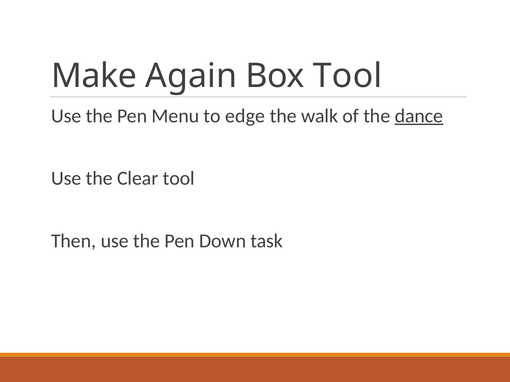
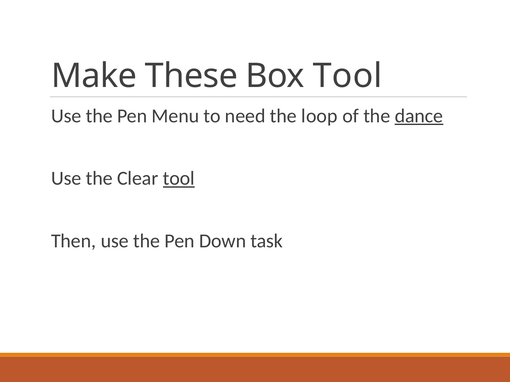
Again: Again -> These (191, 76)
edge: edge -> need (245, 116)
walk: walk -> loop (320, 116)
tool underline: none -> present (179, 179)
